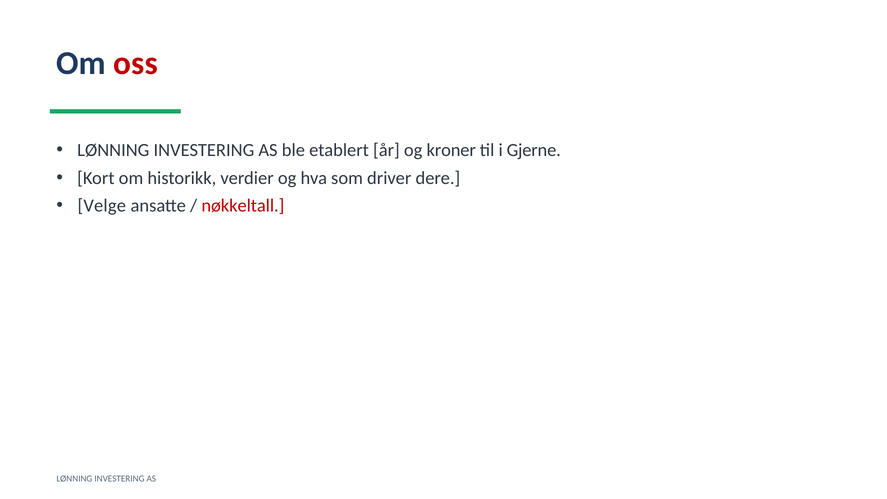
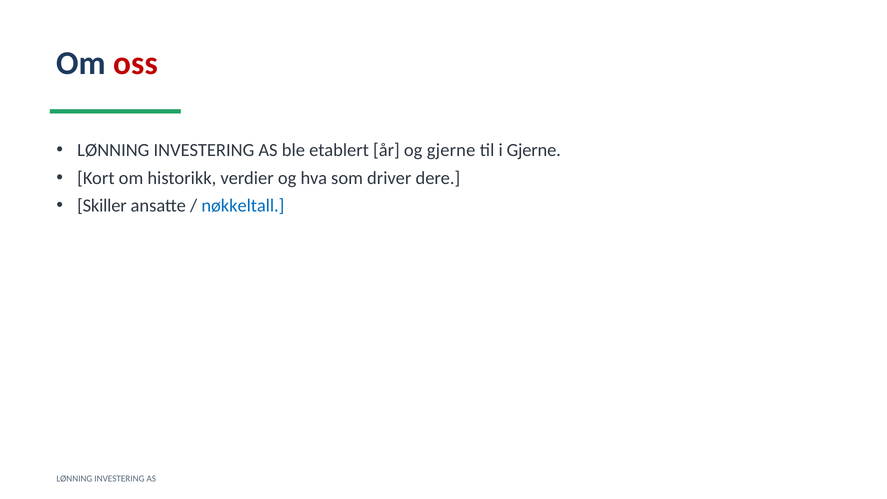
og kroner: kroner -> gjerne (451, 150)
Velge: Velge -> Skiller (102, 206)
nøkkeltall colour: red -> blue (243, 206)
